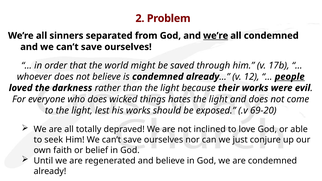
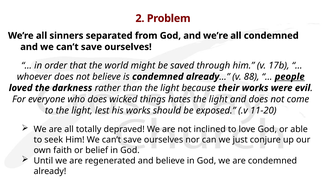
we’re underline: present -> none (216, 36)
12: 12 -> 88 (252, 77)
69-20: 69-20 -> 11-20 (263, 111)
